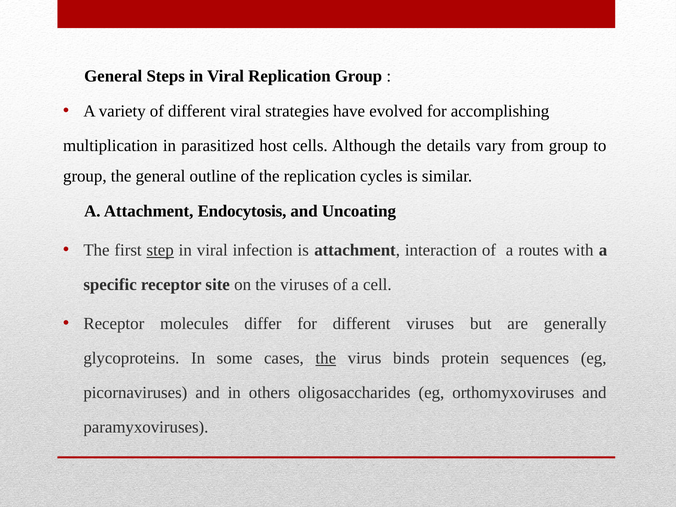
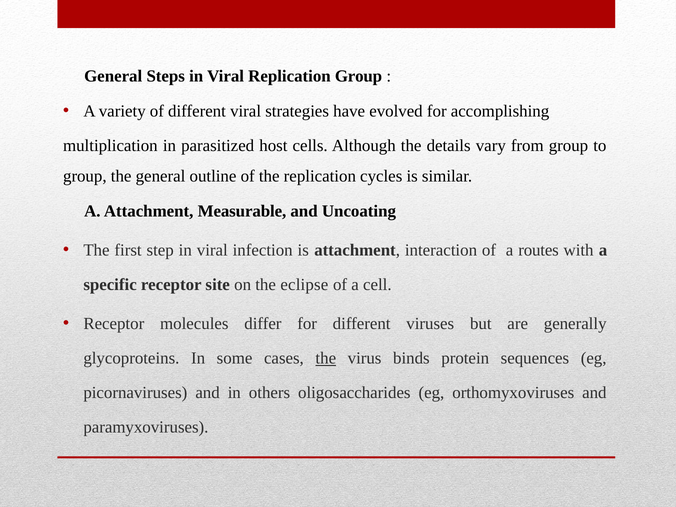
Endocytosis: Endocytosis -> Measurable (242, 211)
step underline: present -> none (160, 250)
the viruses: viruses -> eclipse (304, 285)
